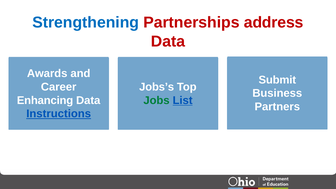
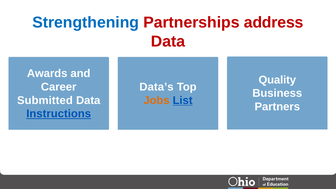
Submit: Submit -> Quality (277, 80)
Jobs’s: Jobs’s -> Data’s (157, 87)
Enhancing: Enhancing -> Submitted (45, 100)
Jobs colour: green -> orange (156, 100)
